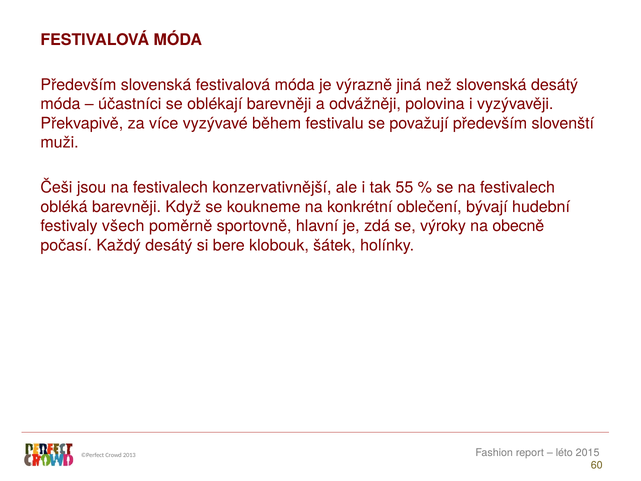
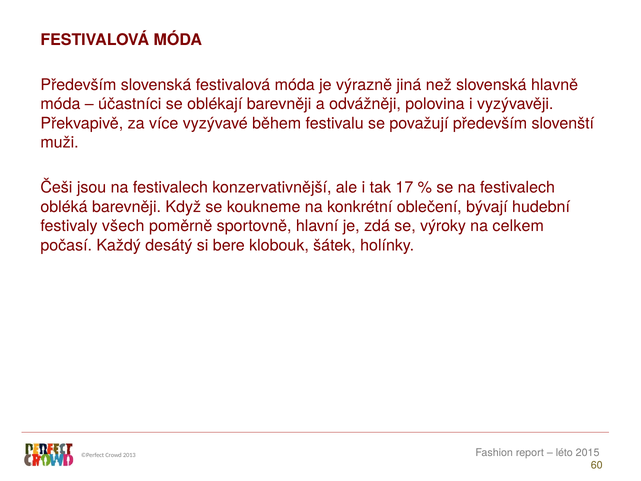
slovenská desátý: desátý -> hlavně (555, 85)
55: 55 -> 17 (404, 187)
obecně: obecně -> celkem (518, 226)
